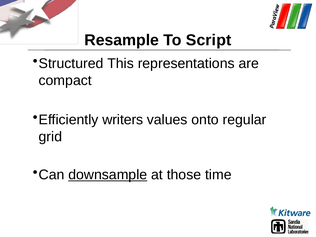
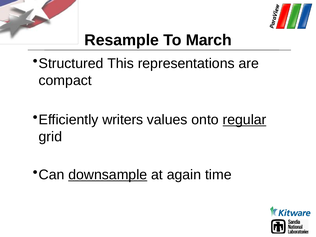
Script: Script -> March (209, 40)
regular underline: none -> present (245, 120)
those: those -> again (184, 175)
